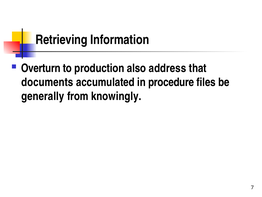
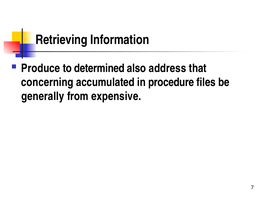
Overturn: Overturn -> Produce (41, 68)
production: production -> determined (99, 68)
documents: documents -> concerning (47, 82)
knowingly: knowingly -> expensive (116, 96)
